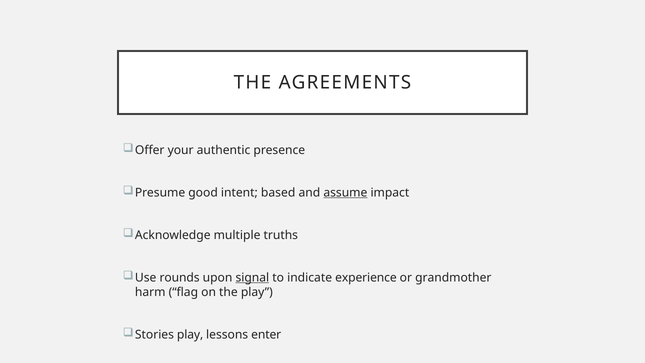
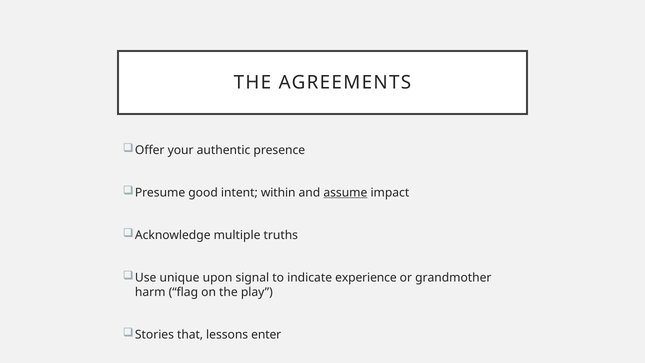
based: based -> within (278, 193)
rounds: rounds -> unique (180, 277)
signal underline: present -> none (252, 277)
Stories play: play -> that (190, 334)
